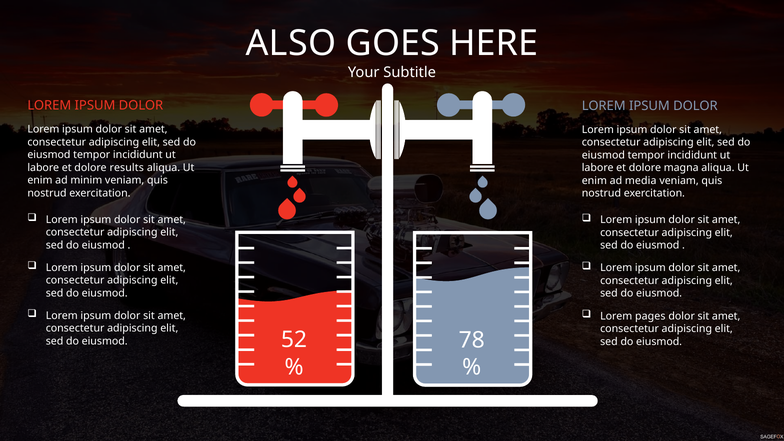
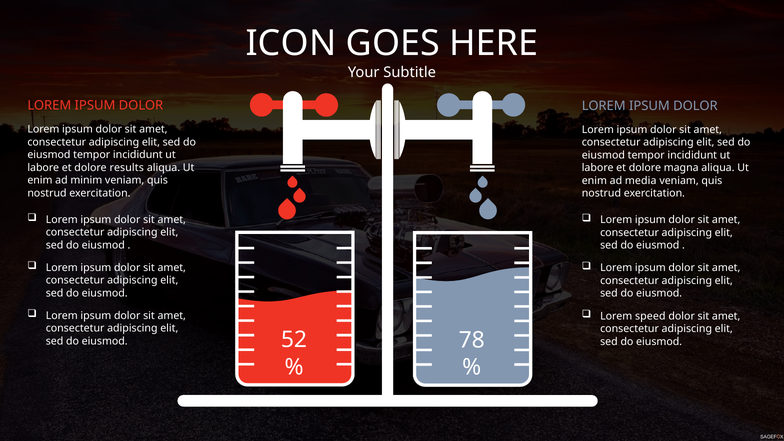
ALSO: ALSO -> ICON (291, 44)
pages: pages -> speed (650, 316)
